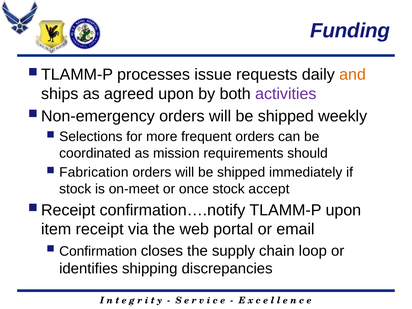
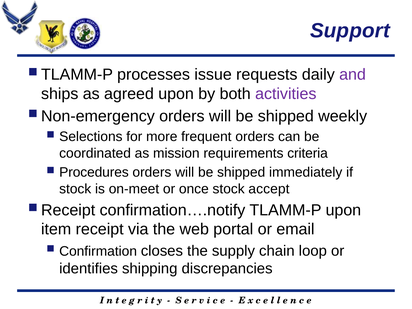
Funding: Funding -> Support (350, 31)
and colour: orange -> purple (353, 75)
should: should -> criteria (308, 153)
Fabrication: Fabrication -> Procedures (94, 172)
